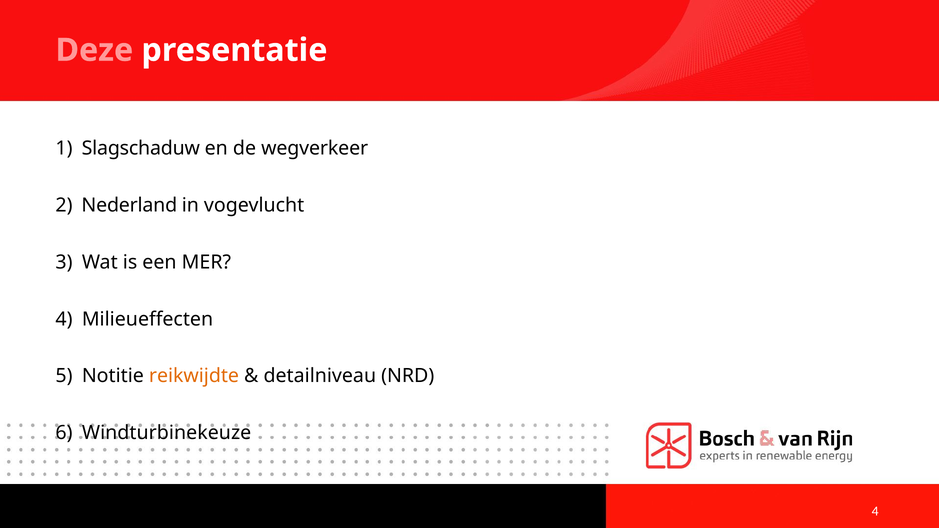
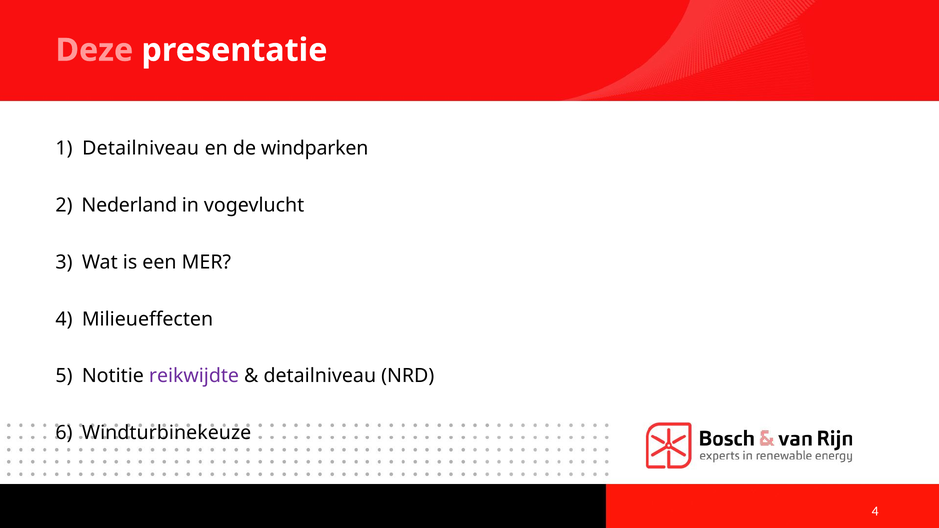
Slagschaduw: Slagschaduw -> Detailniveau (141, 148)
wegverkeer: wegverkeer -> windparken (315, 148)
reikwijdte colour: orange -> purple (194, 376)
